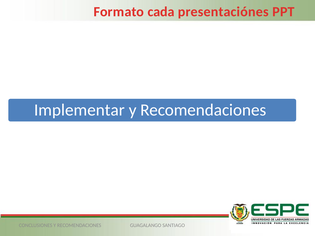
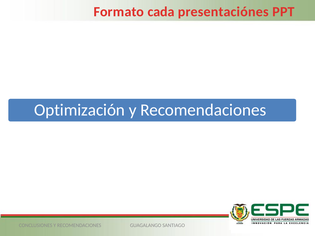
Implementar: Implementar -> Optimización (80, 110)
